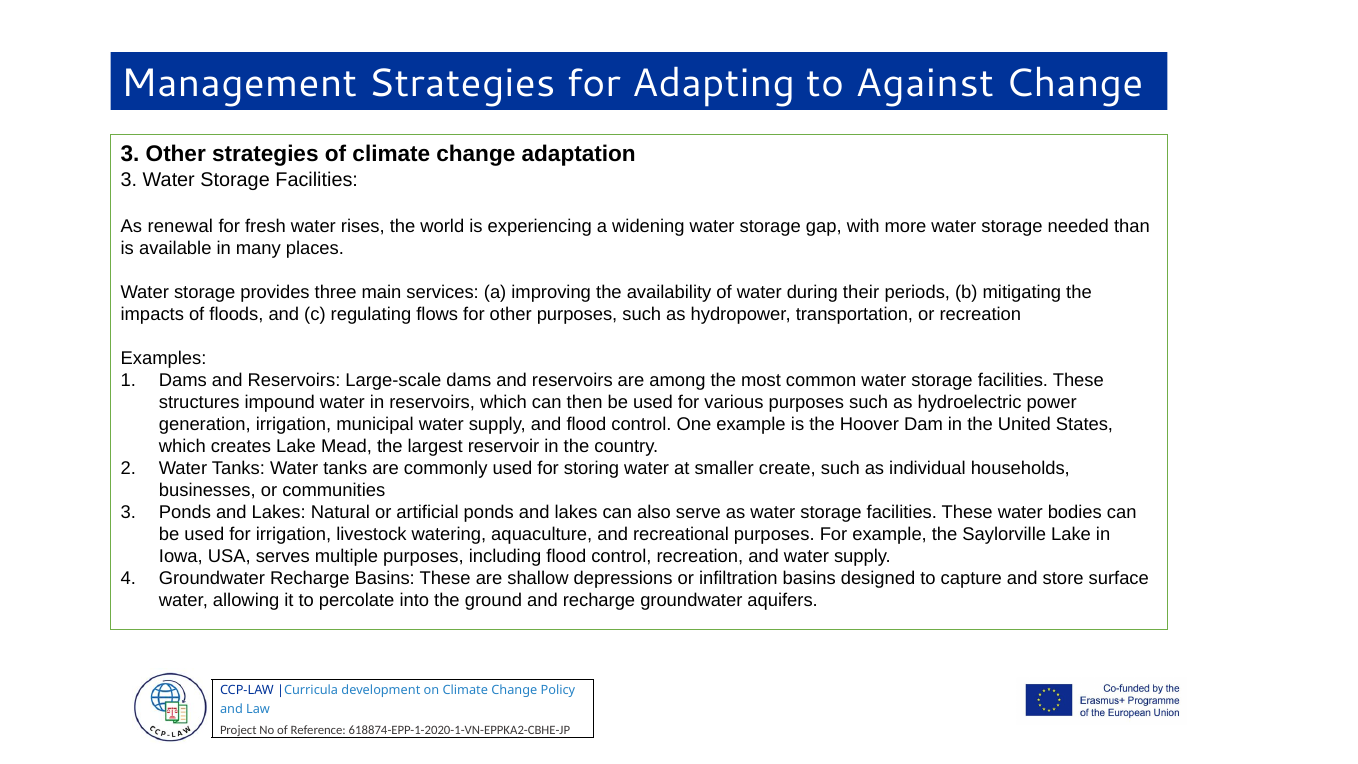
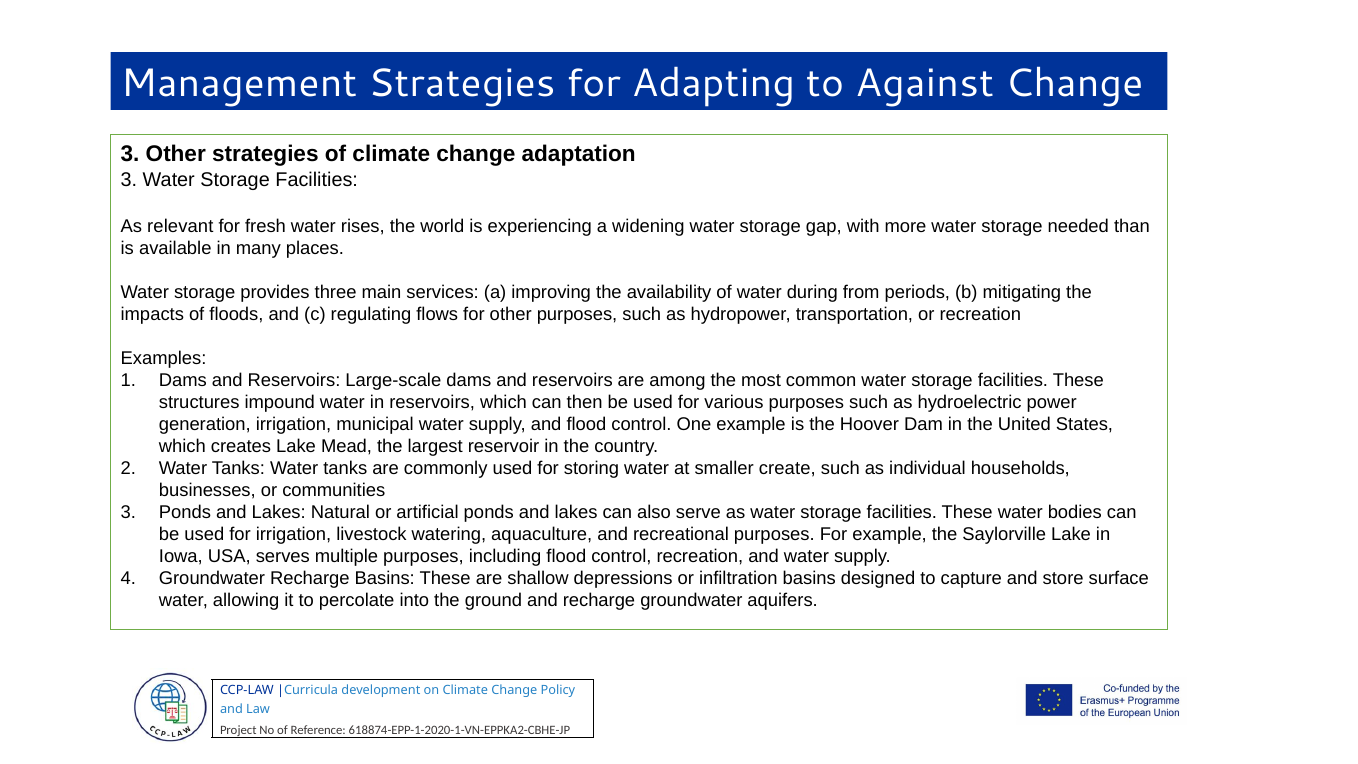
renewal: renewal -> relevant (180, 226)
their: their -> from (861, 292)
